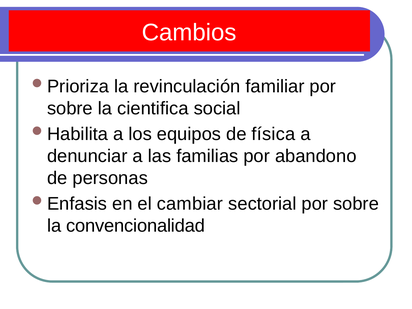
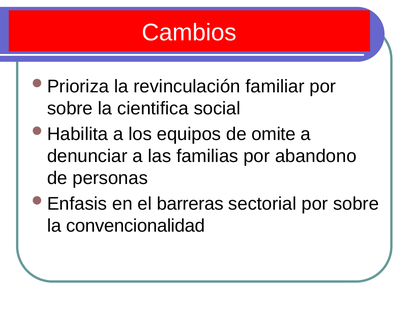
física: física -> omite (274, 134)
cambiar: cambiar -> barreras (190, 204)
